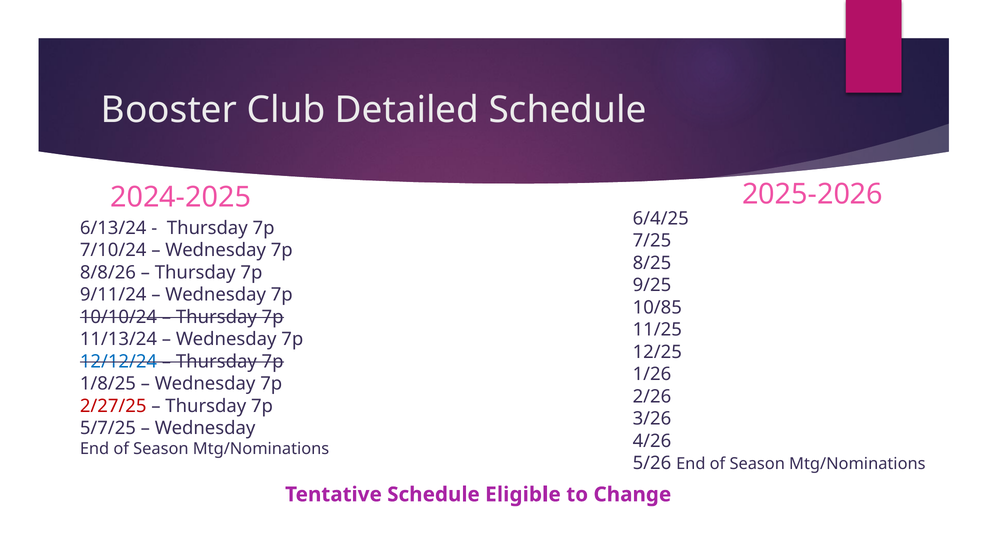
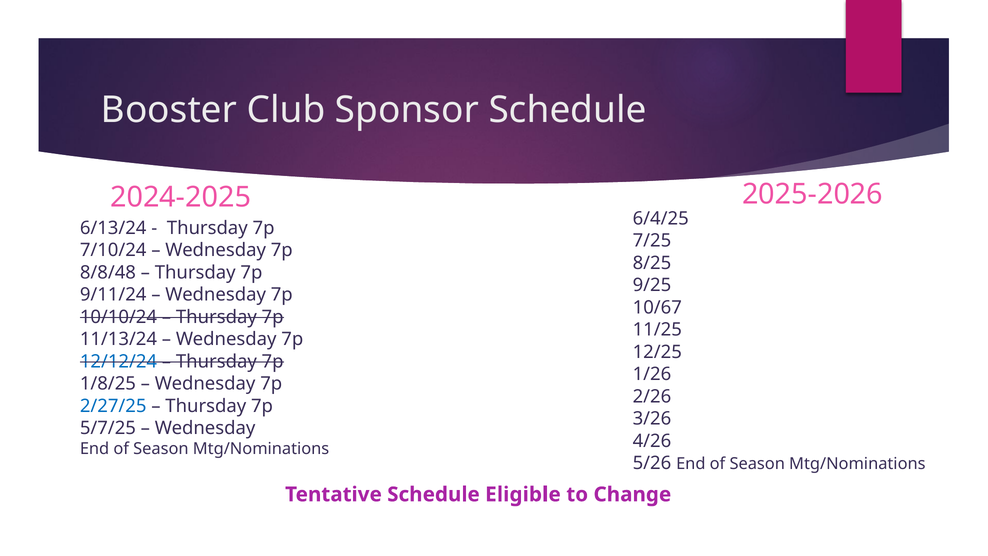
Detailed: Detailed -> Sponsor (407, 110)
8/8/26: 8/8/26 -> 8/8/48 (108, 272)
10/85: 10/85 -> 10/67 (657, 307)
2/27/25 colour: red -> blue (113, 406)
